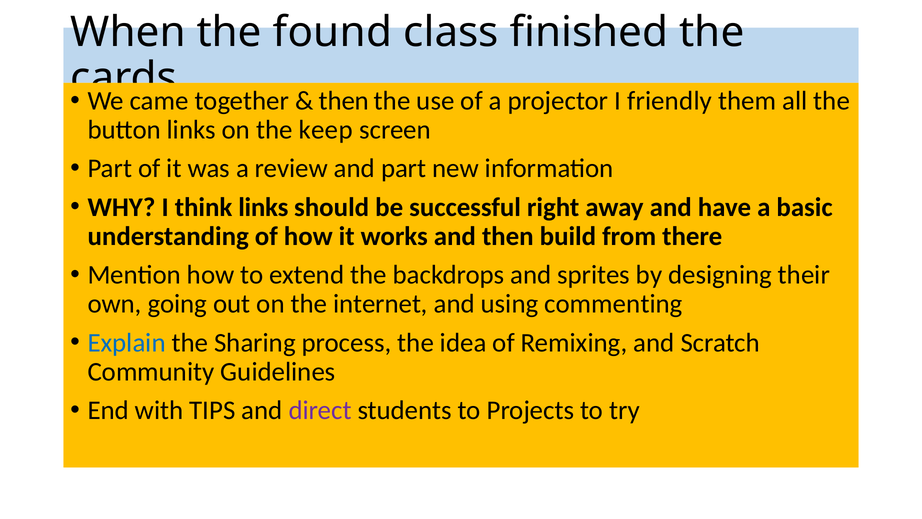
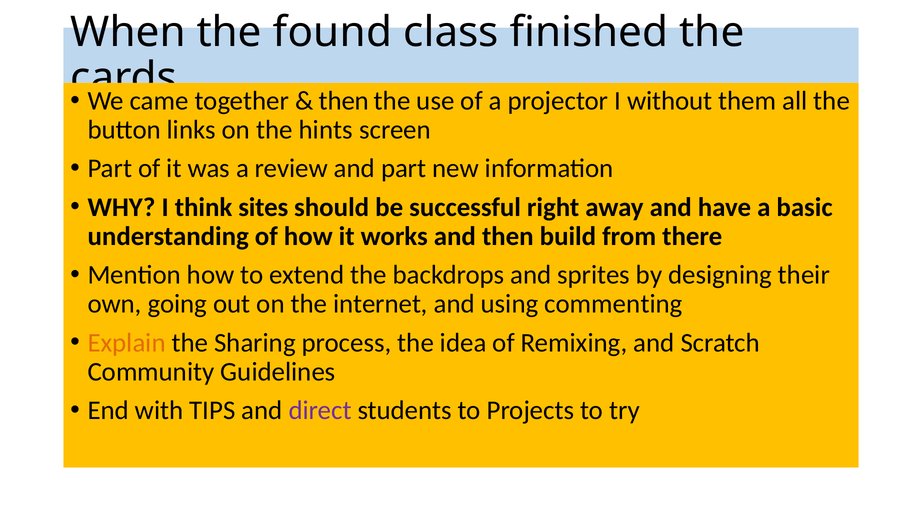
friendly: friendly -> without (670, 101)
keep: keep -> hints (326, 130)
think links: links -> sites (263, 207)
Explain colour: blue -> orange (127, 342)
